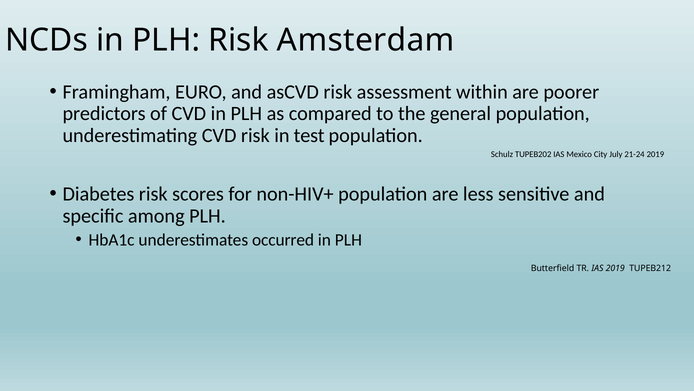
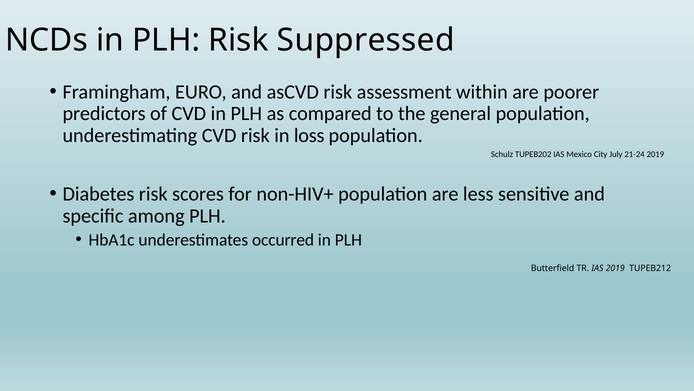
Amsterdam: Amsterdam -> Suppressed (366, 40)
test: test -> loss (309, 135)
